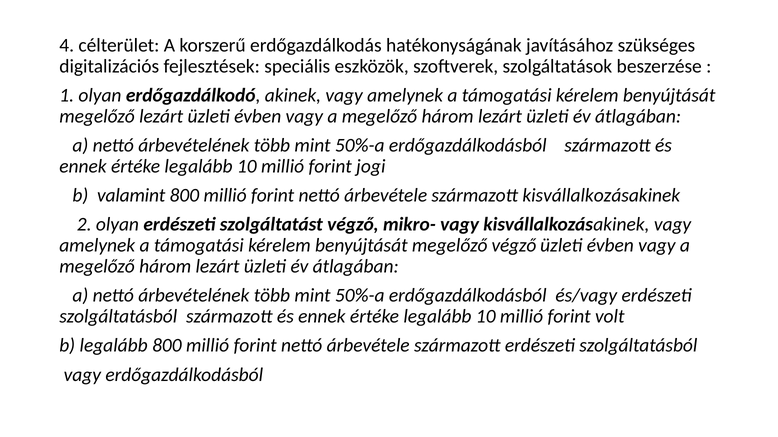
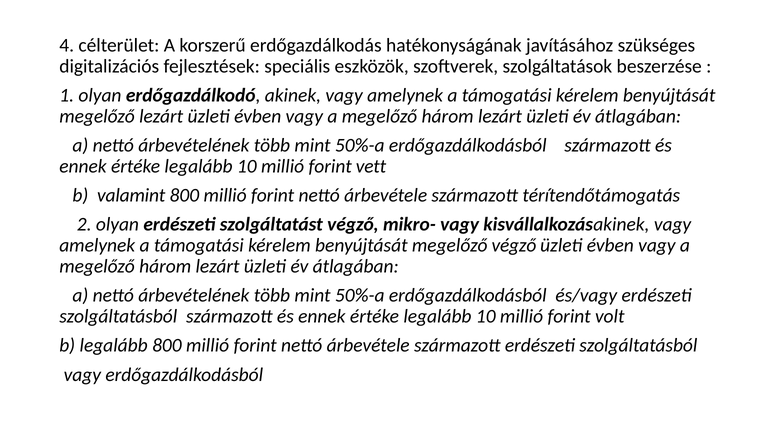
jogi: jogi -> vett (371, 167)
származott kisvállalkozásakinek: kisvállalkozásakinek -> térítendőtámogatás (601, 196)
